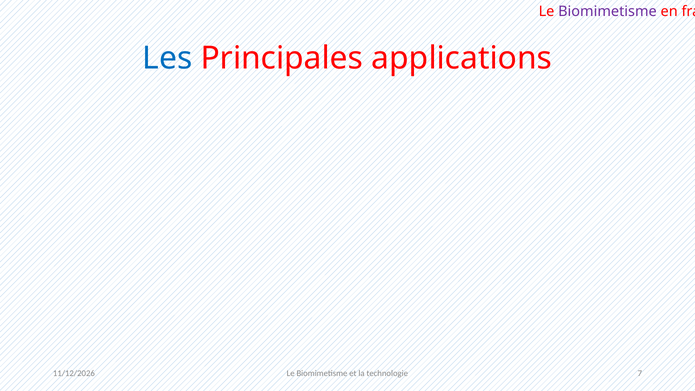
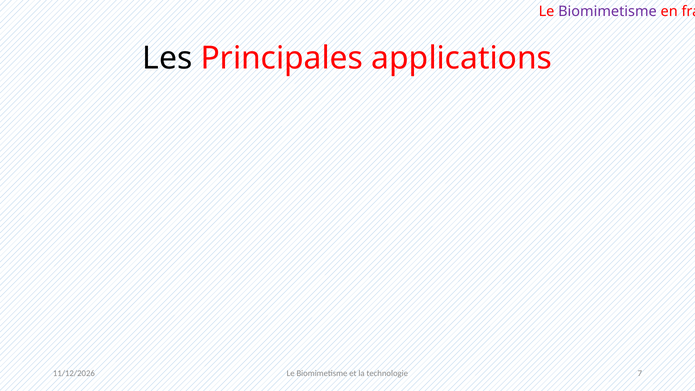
Les colour: blue -> black (167, 58)
